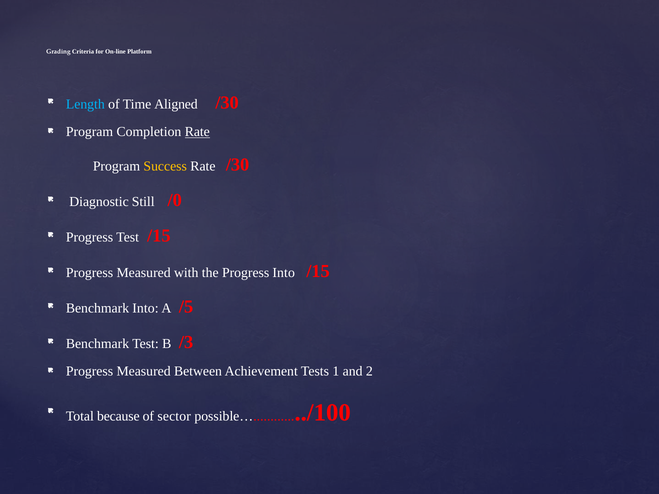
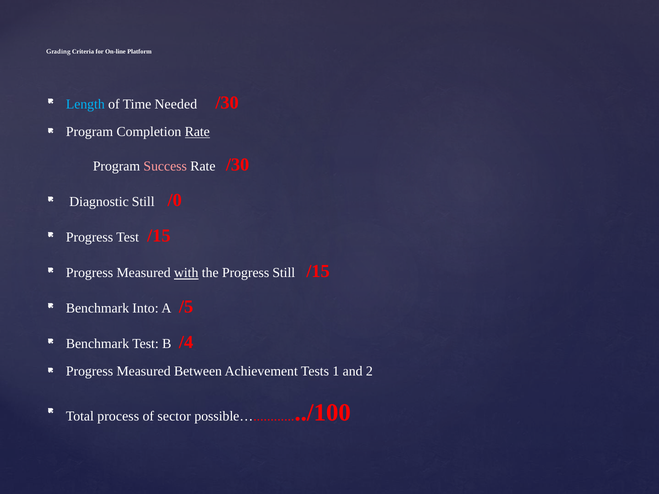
Aligned: Aligned -> Needed (176, 104)
Success colour: yellow -> pink (165, 167)
with underline: none -> present (186, 273)
Progress Into: Into -> Still (284, 273)
/3: /3 -> /4 (186, 343)
because: because -> process (118, 416)
